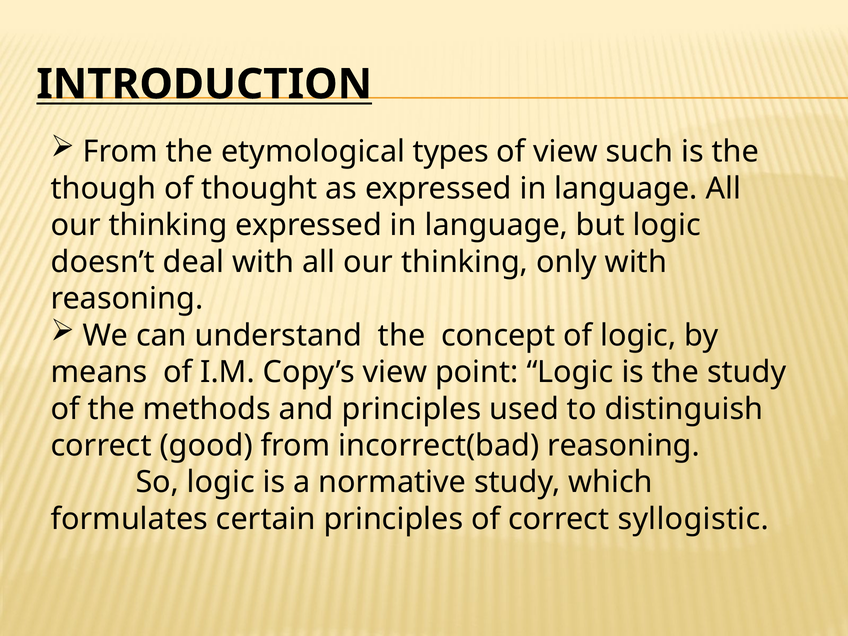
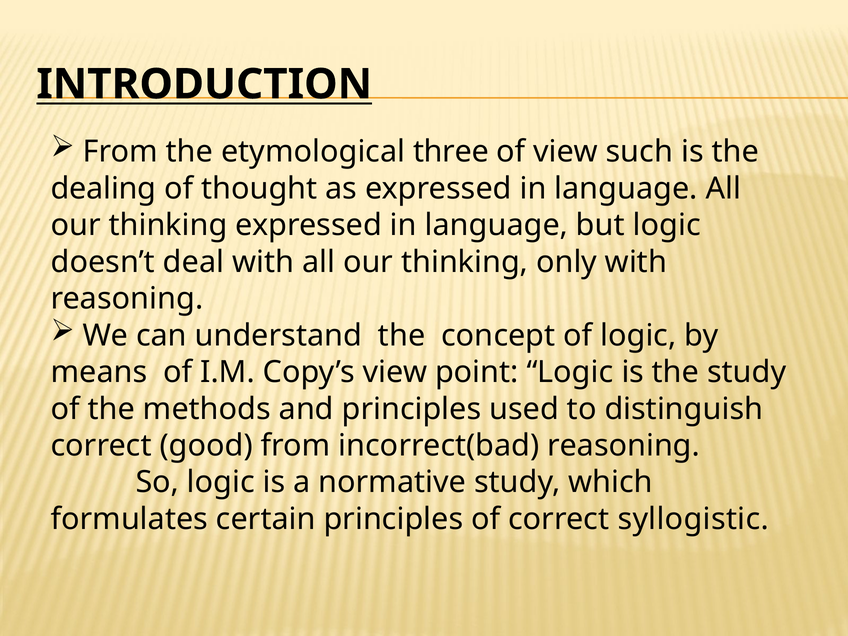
types: types -> three (451, 152)
though: though -> dealing (104, 189)
